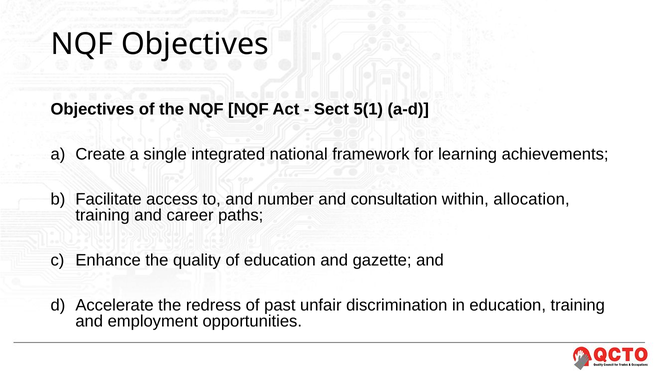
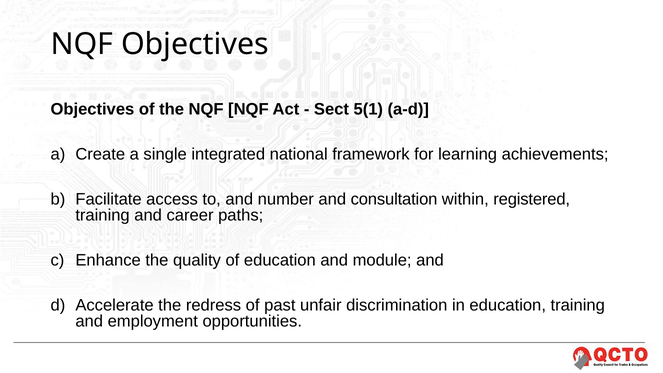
allocation: allocation -> registered (532, 199)
gazette: gazette -> module (382, 260)
